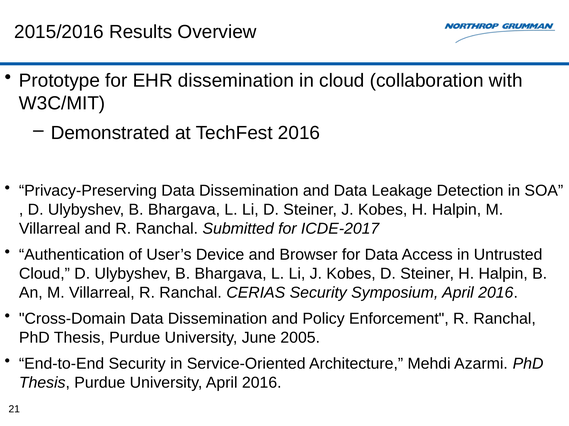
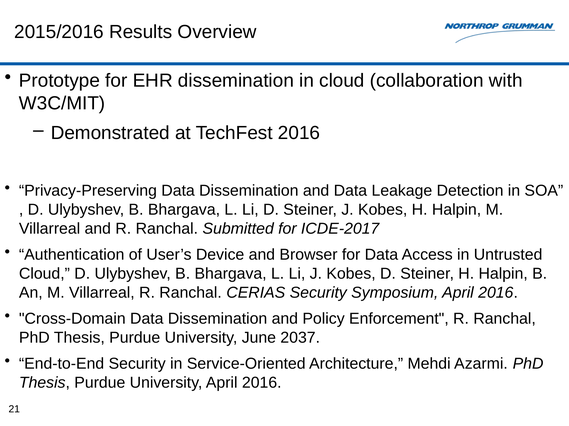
2005: 2005 -> 2037 (300, 338)
